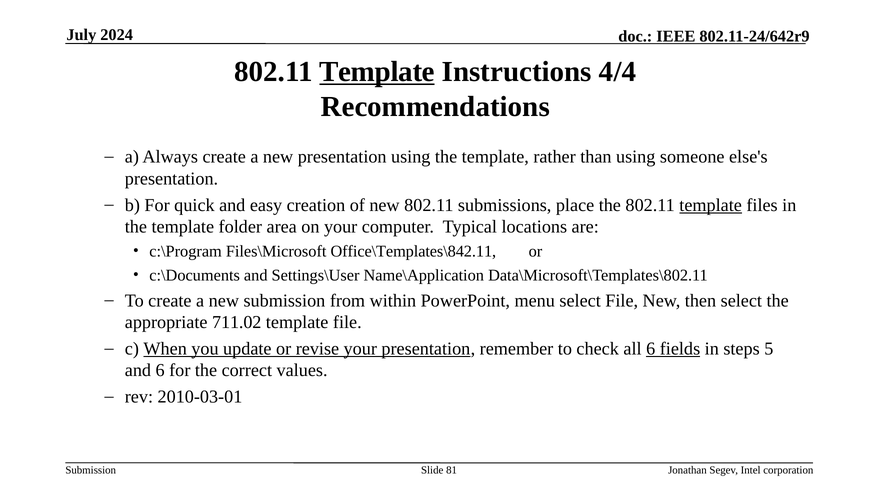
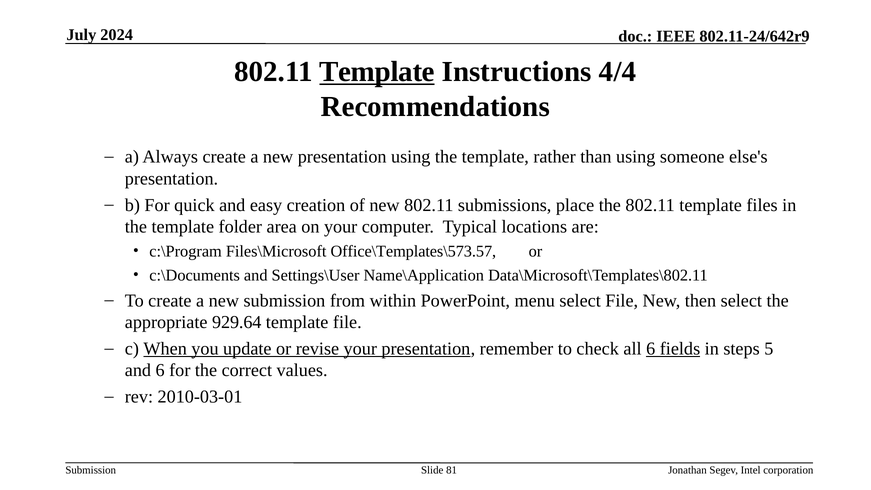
template underline: present -> none (711, 205)
Office\Templates\842.11: Office\Templates\842.11 -> Office\Templates\573.57 (413, 252)
711.02: 711.02 -> 929.64 (237, 322)
